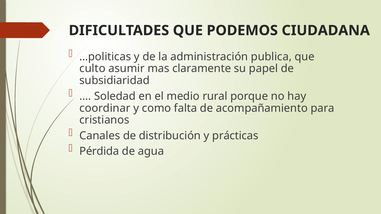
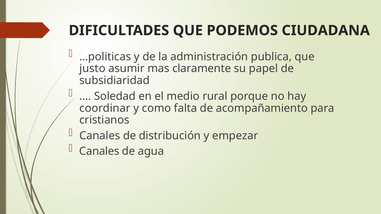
culto: culto -> justo (92, 69)
prácticas: prácticas -> empezar (235, 136)
Pérdida: Pérdida -> Canales (99, 151)
